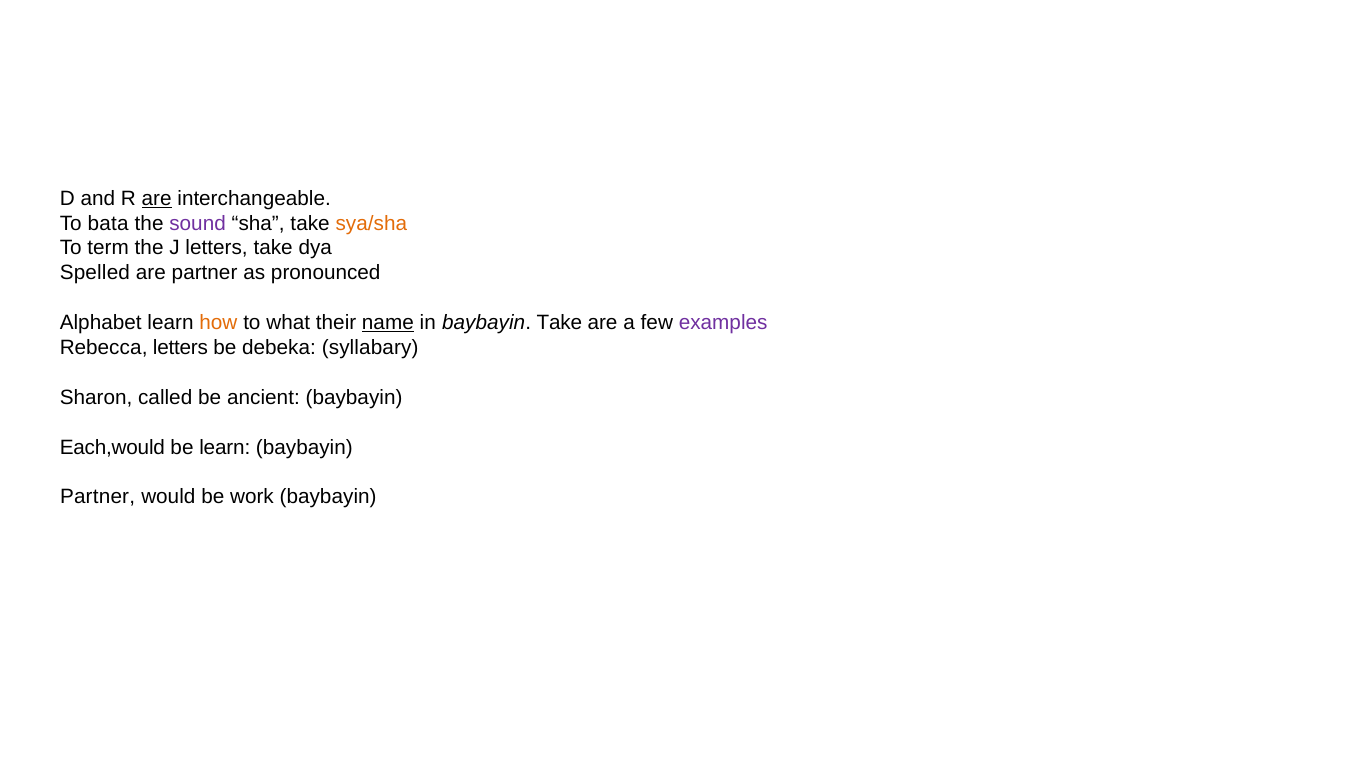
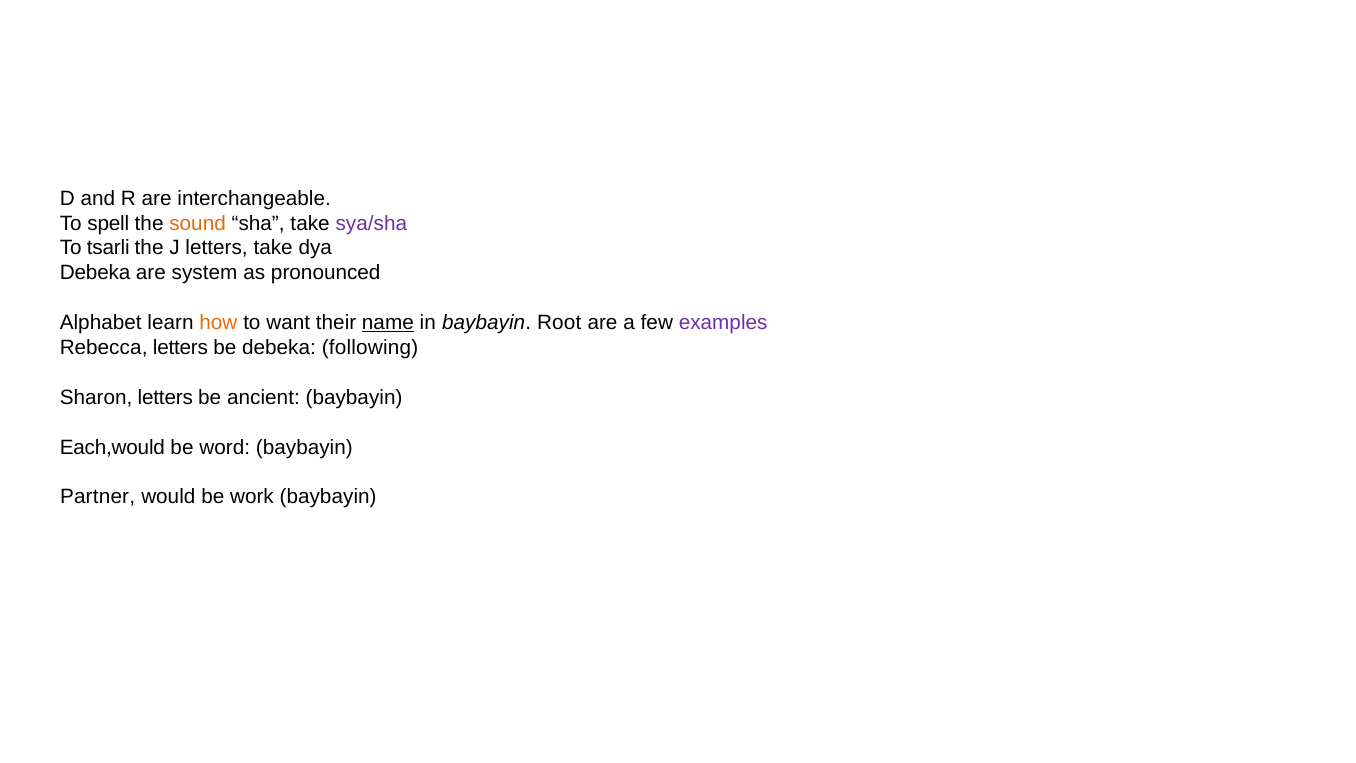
are underline: present -> none (157, 198)
bata: bata -> spell (108, 223)
sound colour: purple -> orange (198, 223)
sya/sha colour: orange -> purple (371, 223)
term: term -> tsarli (108, 248)
Spelled: Spelled -> Debeka (95, 273)
are partner: partner -> system (205, 273)
what: what -> want (288, 323)
baybayin Take: Take -> Root (559, 323)
syllabary: syllabary -> following (370, 348)
Sharon called: called -> letters (165, 397)
be learn: learn -> word (225, 447)
